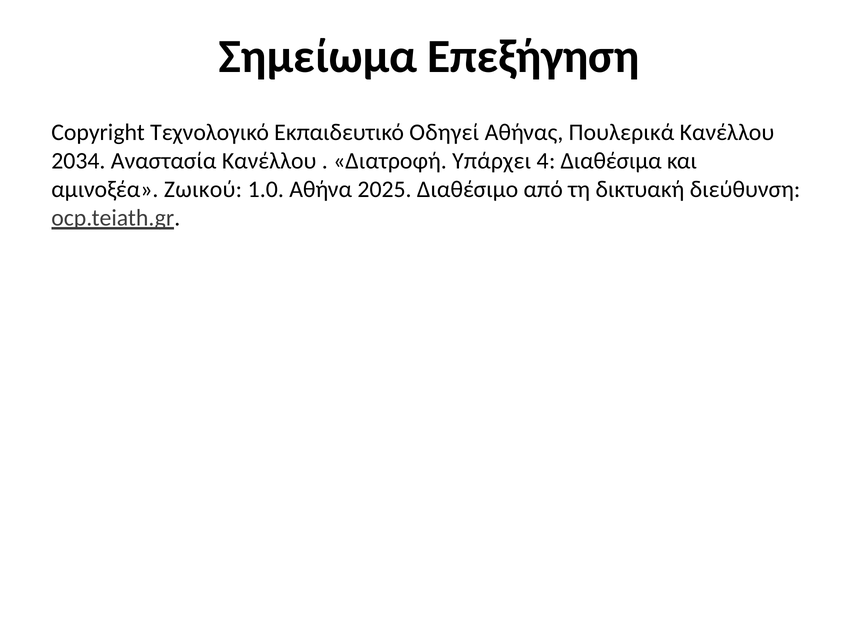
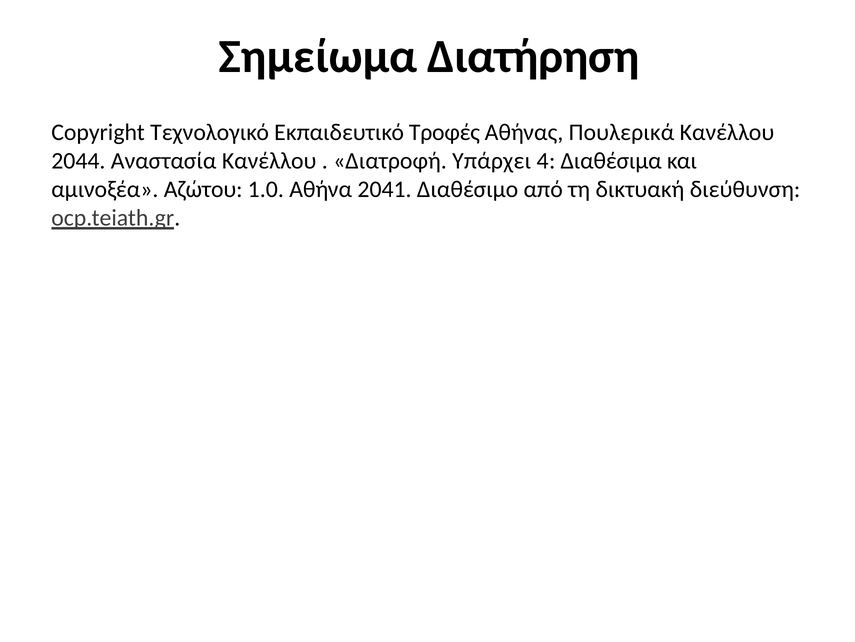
Επεξήγηση: Επεξήγηση -> Διατήρηση (533, 57)
Οδηγεί: Οδηγεί -> Τροφές (444, 132)
2034: 2034 -> 2044 (78, 161)
Ζωικού: Ζωικού -> Αζώτου (203, 189)
2025: 2025 -> 2041 (385, 189)
